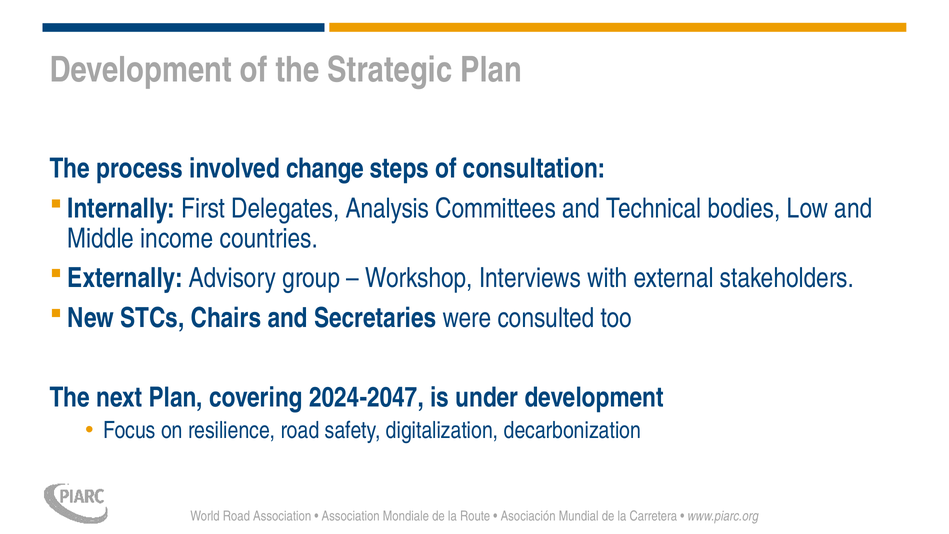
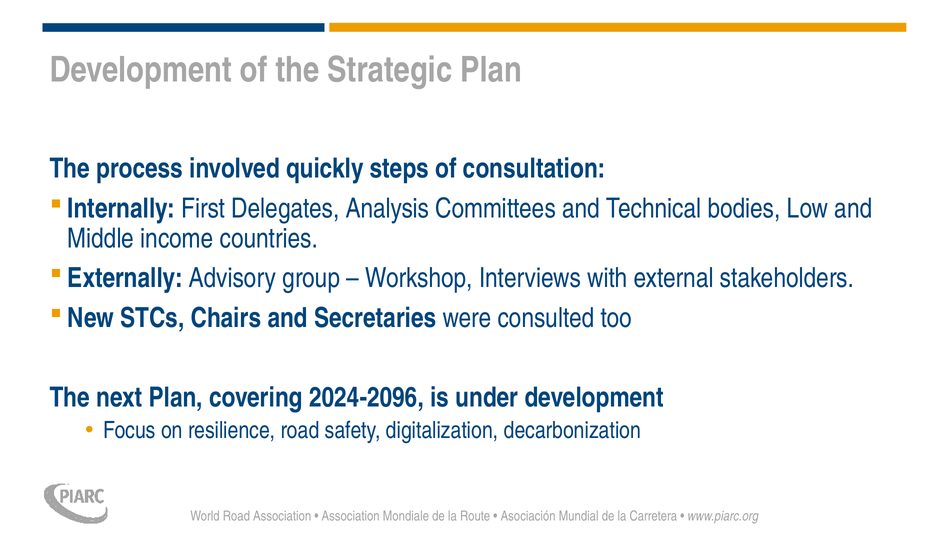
change: change -> quickly (325, 169)
2024-2047: 2024-2047 -> 2024-2096 (366, 398)
